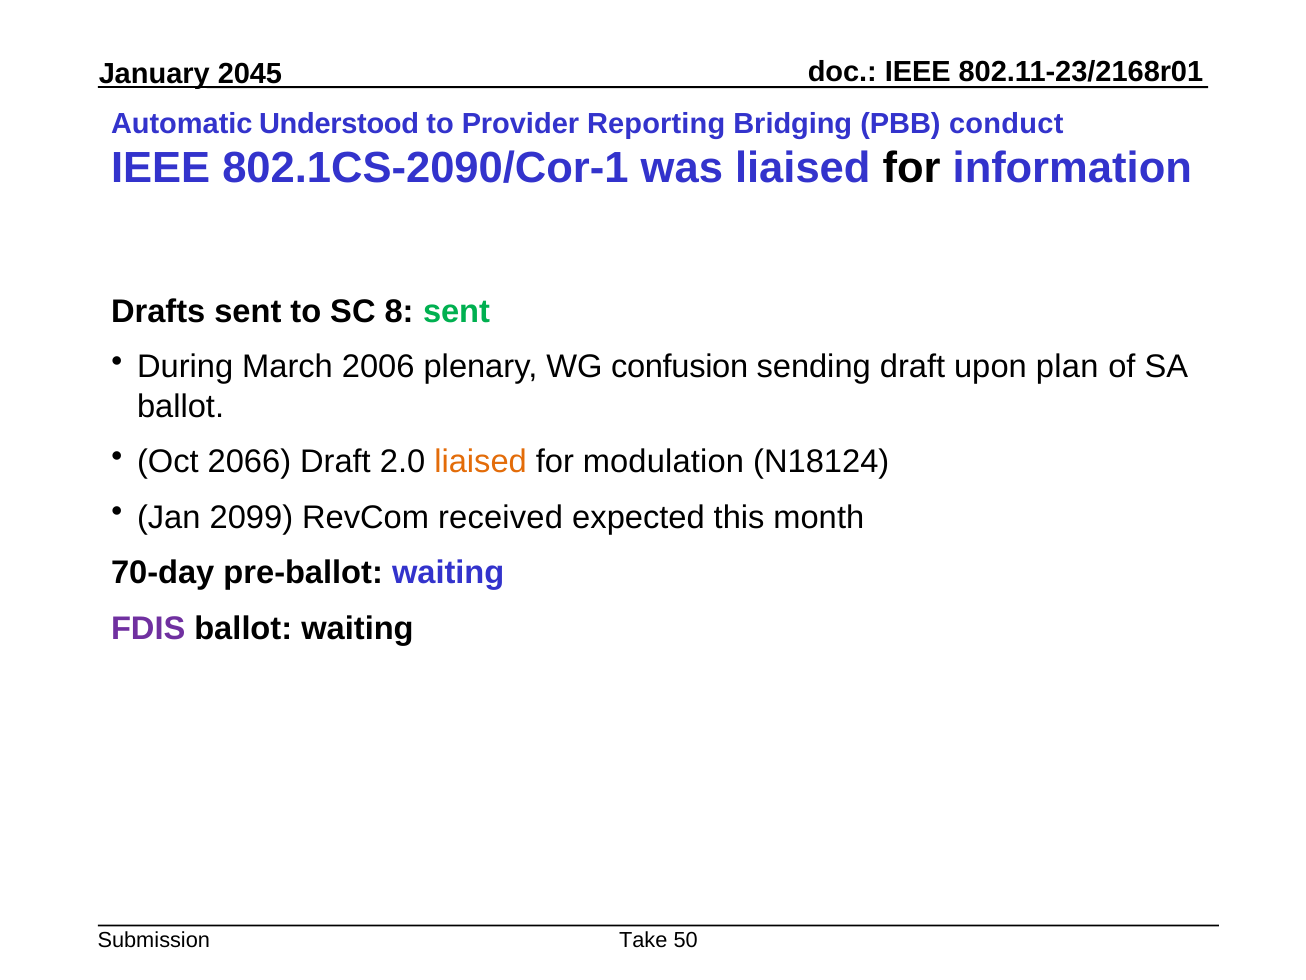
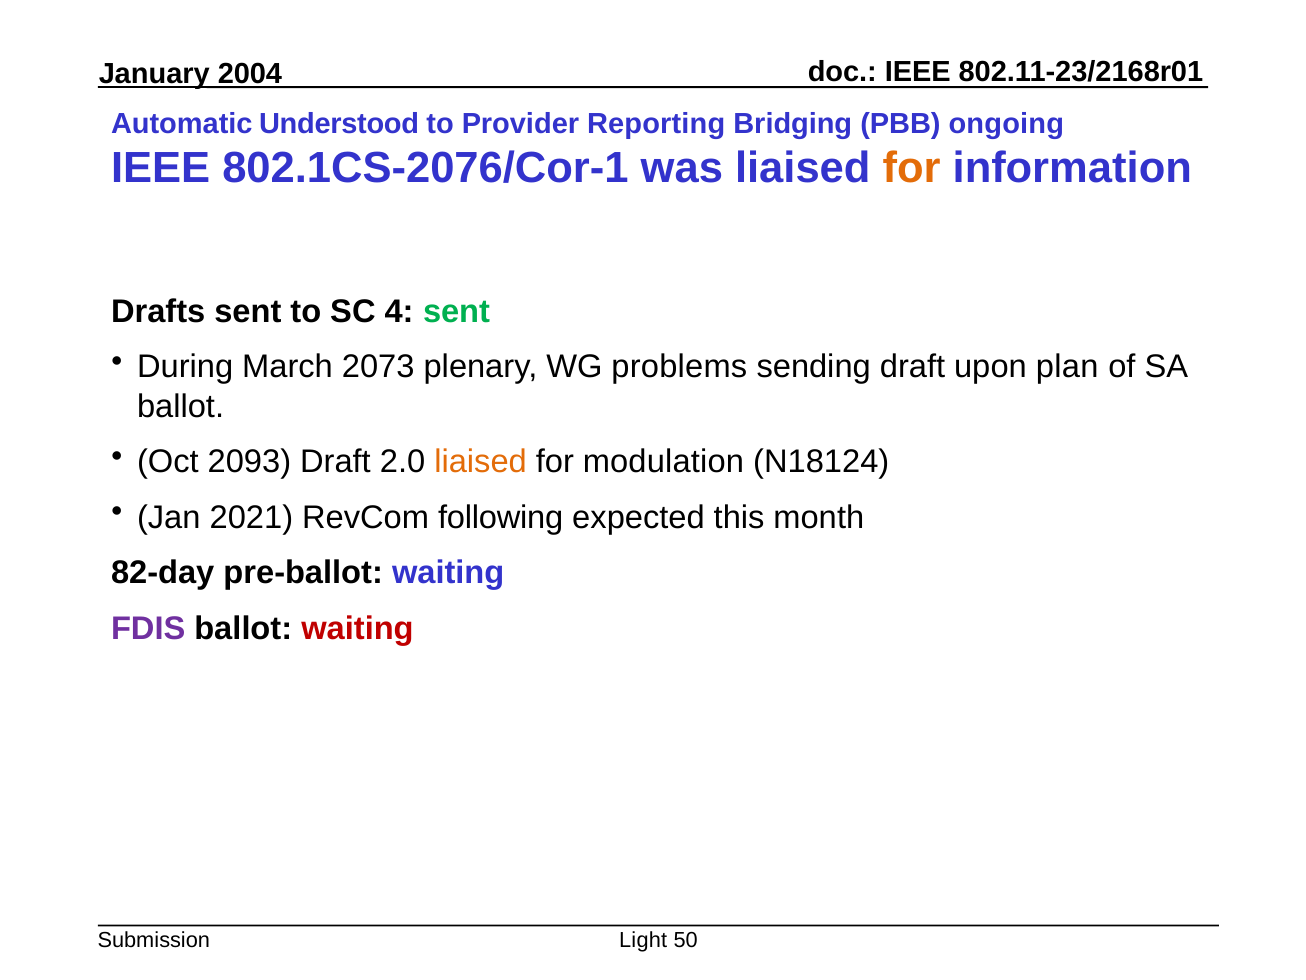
2045: 2045 -> 2004 (250, 74)
conduct: conduct -> ongoing (1006, 124)
802.1CS-2090/Cor-1: 802.1CS-2090/Cor-1 -> 802.1CS-2076/Cor-1 (425, 169)
for colour: black -> orange (912, 169)
8: 8 -> 4 (399, 311)
2006: 2006 -> 2073 (378, 367)
confusion: confusion -> problems (679, 367)
2066: 2066 -> 2093 (249, 462)
2099: 2099 -> 2021 (251, 517)
received: received -> following (501, 517)
70-day: 70-day -> 82-day (163, 573)
waiting colour: black -> red (358, 628)
Take: Take -> Light (643, 939)
